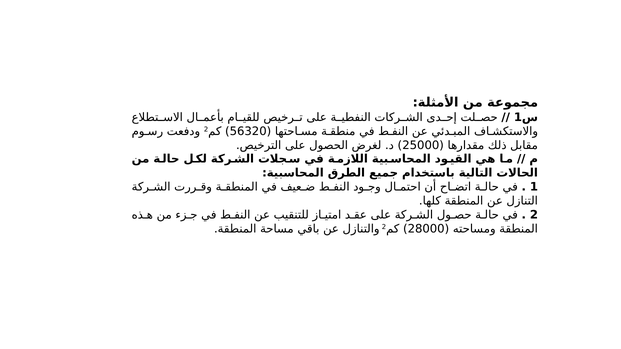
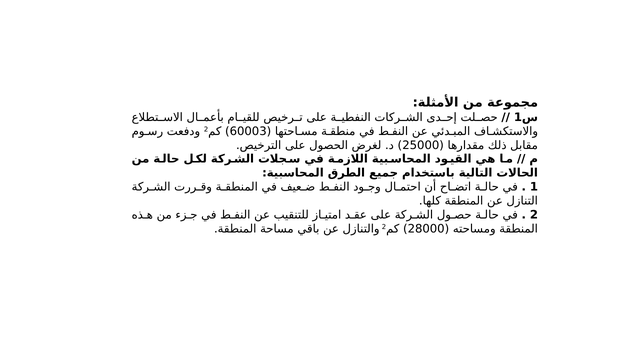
56320: 56320 -> 60003 (248, 131)
